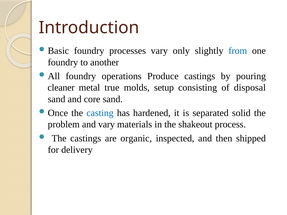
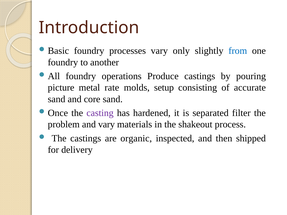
cleaner: cleaner -> picture (61, 88)
true: true -> rate (112, 88)
disposal: disposal -> accurate (250, 88)
casting colour: blue -> purple (100, 113)
solid: solid -> filter (241, 113)
